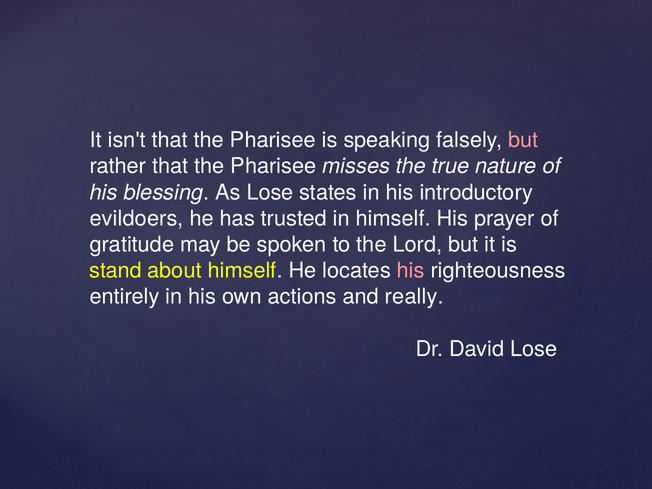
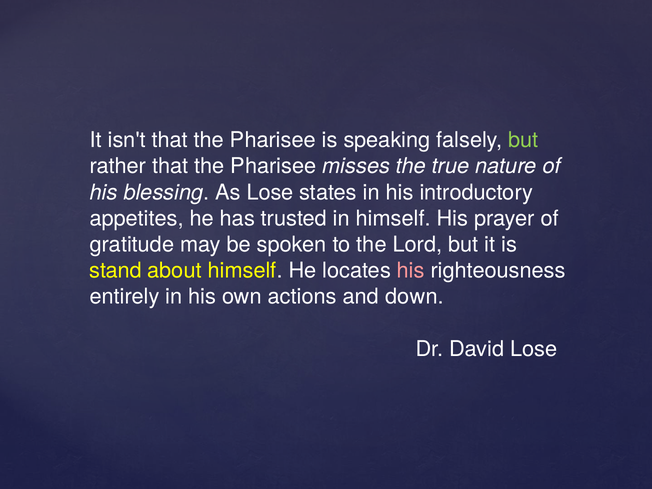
but colour: pink -> light green (523, 140)
evildoers: evildoers -> appetites (137, 218)
really: really -> down (414, 297)
